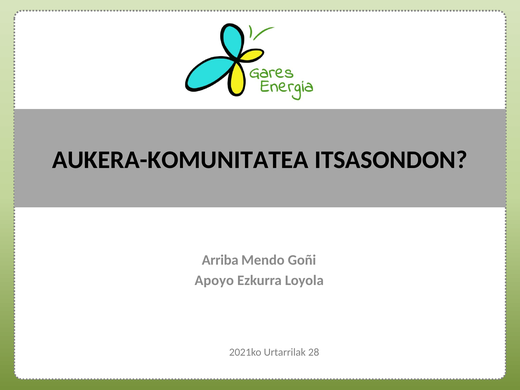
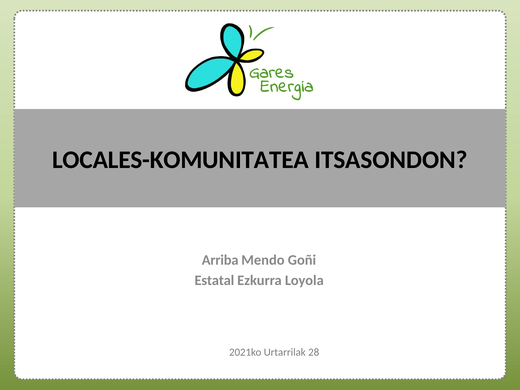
AUKERA-KOMUNITATEA: AUKERA-KOMUNITATEA -> LOCALES-KOMUNITATEA (180, 160)
Apoyo: Apoyo -> Estatal (214, 280)
